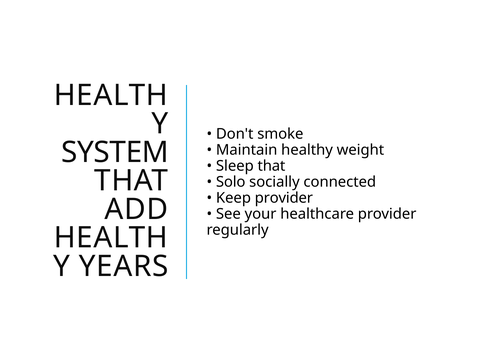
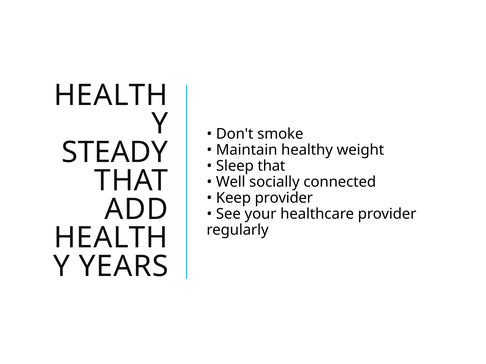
SYSTEM: SYSTEM -> STEADY (115, 152)
Solo: Solo -> Well (231, 182)
